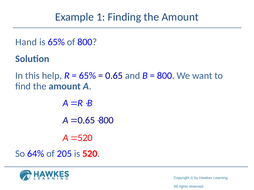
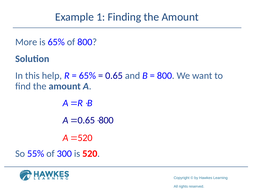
Hand: Hand -> More (26, 42)
64%: 64% -> 55% (36, 154)
205: 205 -> 300 (64, 154)
